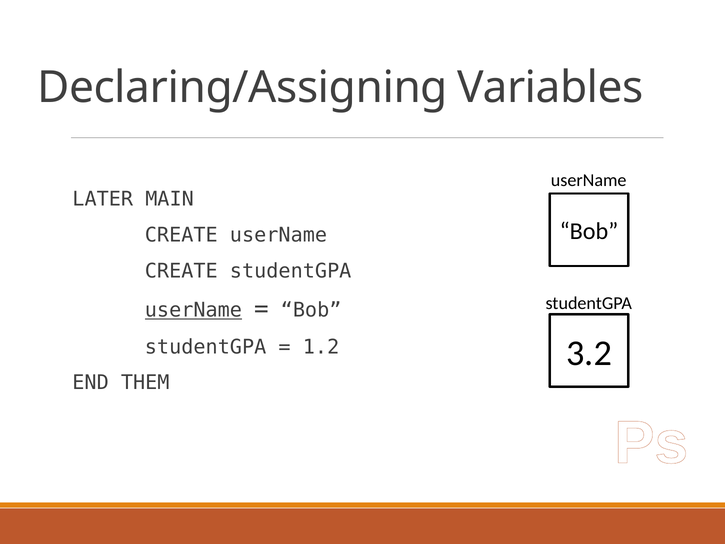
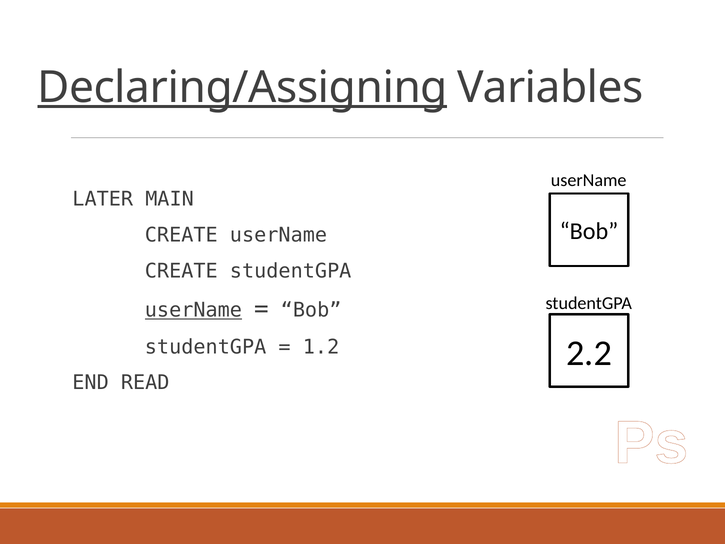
Declaring/Assigning underline: none -> present (242, 87)
3.2: 3.2 -> 2.2 (589, 353)
THEM: THEM -> READ (145, 383)
